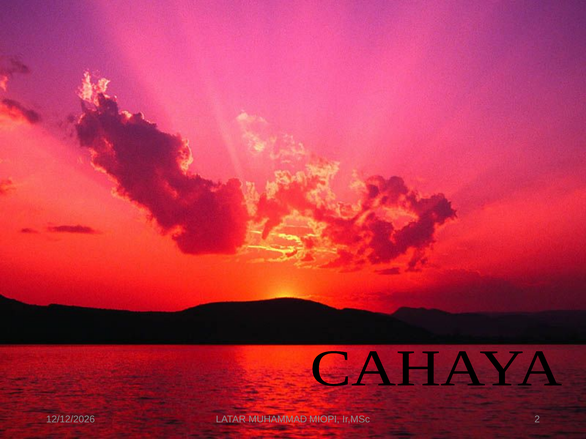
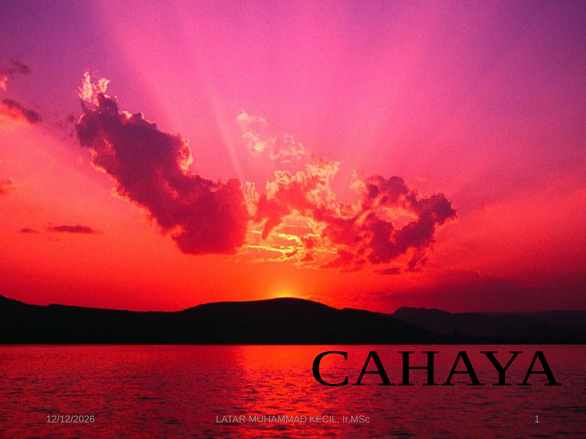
MIOPI: MIOPI -> KECIL (324, 420)
2: 2 -> 1 (537, 420)
